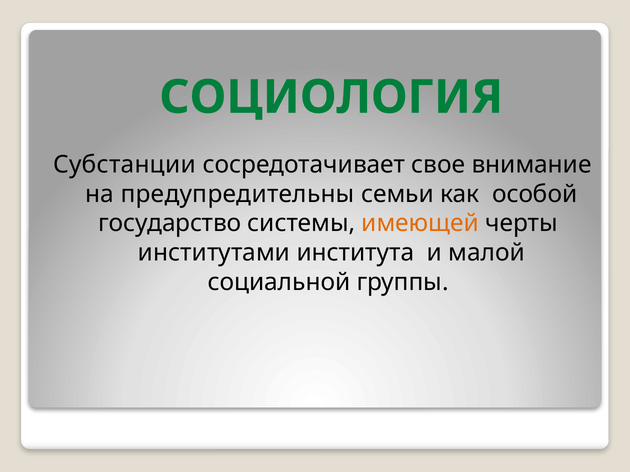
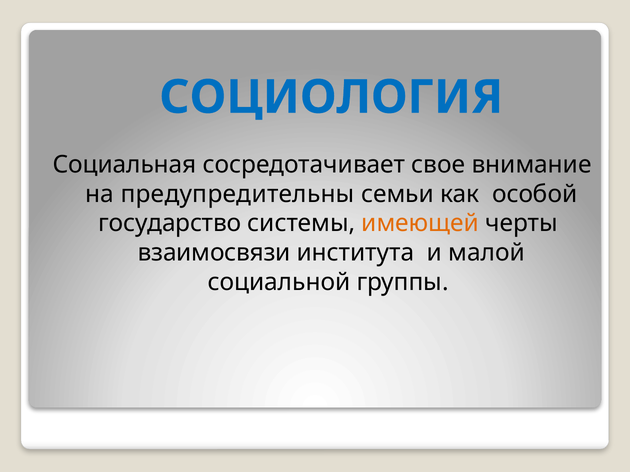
СОЦИОЛОГИЯ colour: green -> blue (331, 97)
Субстанции: Субстанции -> Социальная (125, 165)
институтами: институтами -> взаимосвязи (214, 253)
